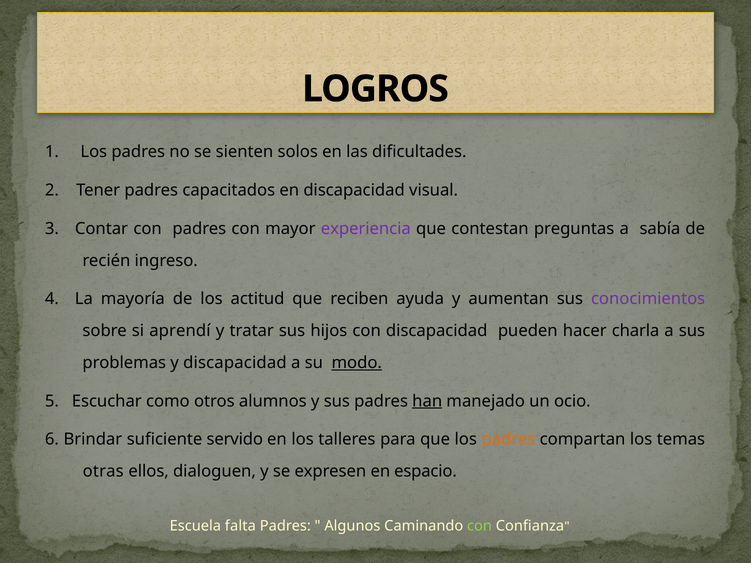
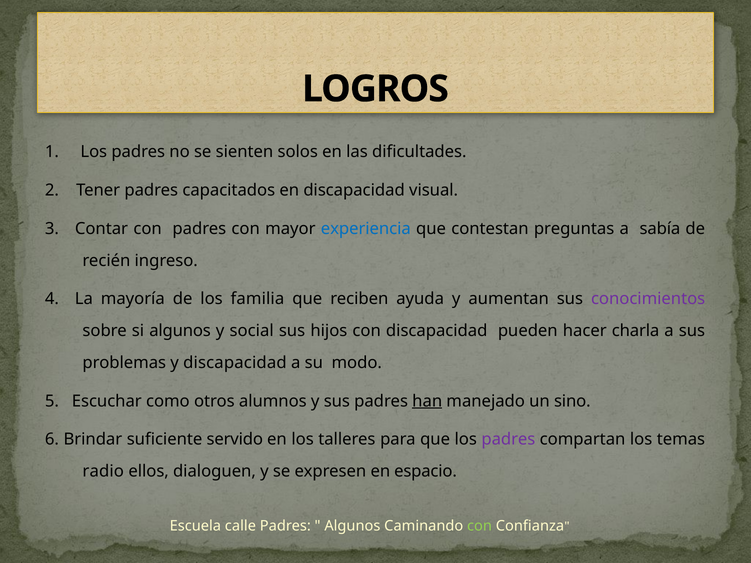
experiencia colour: purple -> blue (366, 229)
actitud: actitud -> familia (257, 299)
si aprendí: aprendí -> algunos (180, 331)
tratar: tratar -> social (252, 331)
modo underline: present -> none (357, 363)
ocio: ocio -> sino (572, 401)
padres colour: orange -> purple (508, 440)
otras: otras -> radio (103, 472)
falta: falta -> calle (240, 526)
